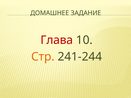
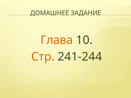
Глава colour: red -> orange (57, 40)
